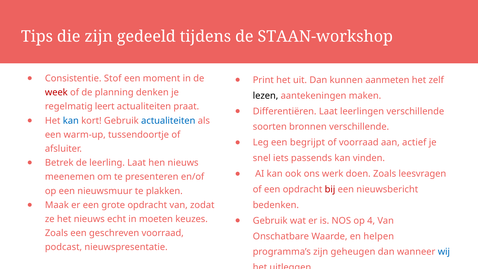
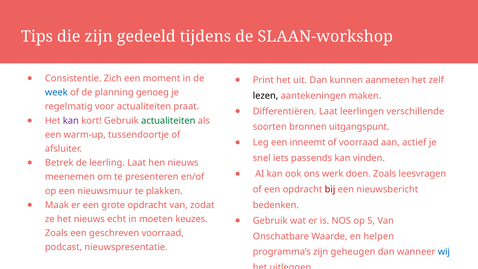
STAAN-workshop: STAAN-workshop -> SLAAN-workshop (325, 37)
Stof: Stof -> Zich (113, 78)
week colour: red -> blue (56, 92)
denken: denken -> genoeg (152, 92)
leert: leert -> voor (105, 107)
kan colour: blue -> purple (71, 121)
actualiteiten colour: blue -> green (168, 121)
bronnen verschillende: verschillende -> uitgangspunt (359, 127)
begrijpt: begrijpt -> inneemt (308, 142)
4: 4 -> 5 (371, 221)
